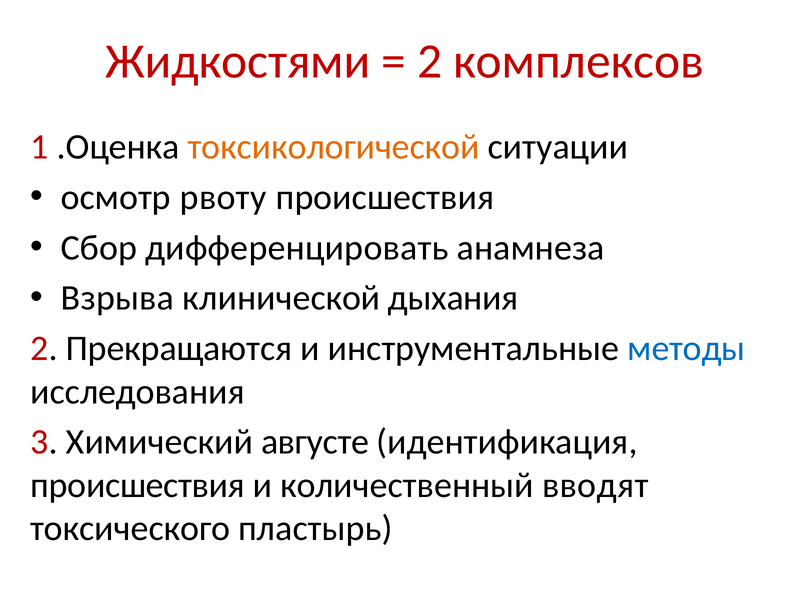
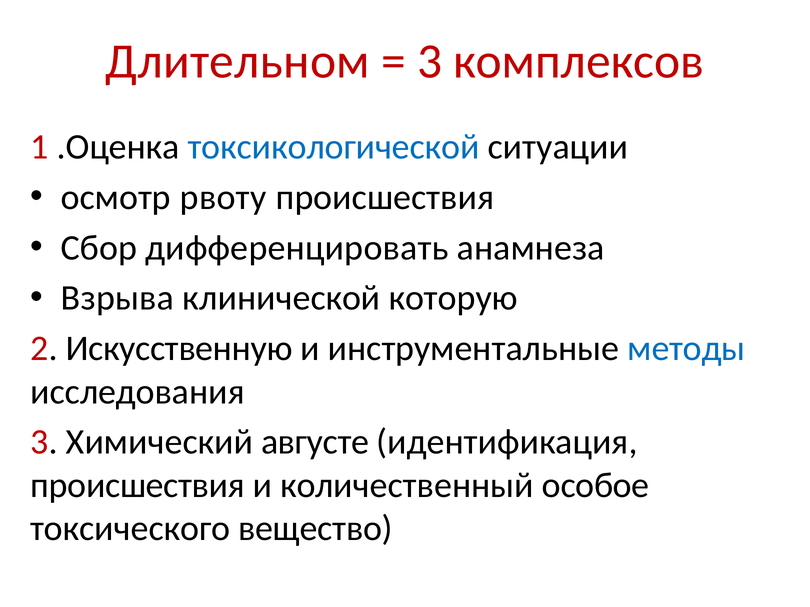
Жидкостями: Жидкостями -> Длительном (238, 62)
2: 2 -> 3 (430, 62)
токсикологической colour: orange -> blue (334, 147)
дыхания: дыхания -> которую (453, 298)
Прекращаются: Прекращаются -> Искусственную (179, 349)
вводят: вводят -> особое (596, 486)
пластырь: пластырь -> вещество (315, 529)
